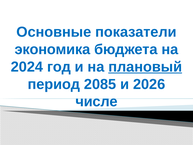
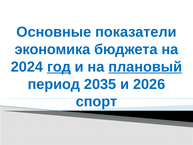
год underline: none -> present (59, 67)
2085: 2085 -> 2035 (100, 84)
числе: числе -> спорт (97, 101)
